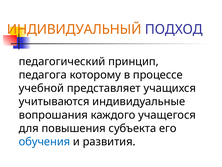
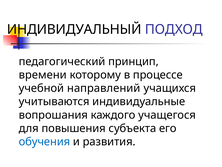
ИНДИВИДУАЛЬНЫЙ colour: orange -> black (74, 29)
педагога: педагога -> времени (43, 75)
представляет: представляет -> направлений (104, 88)
